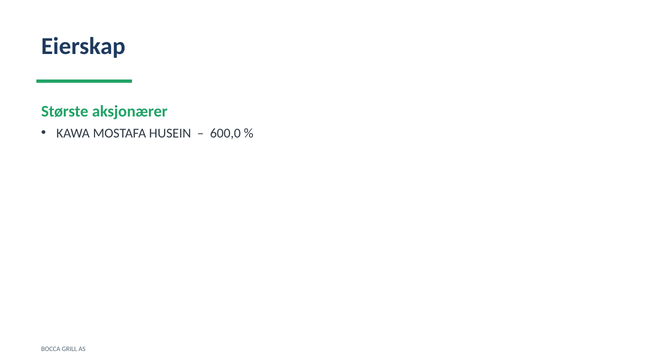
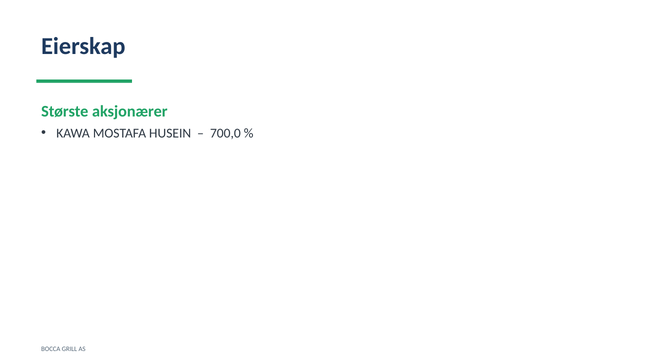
600,0: 600,0 -> 700,0 (225, 133)
